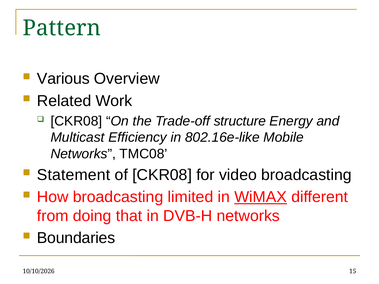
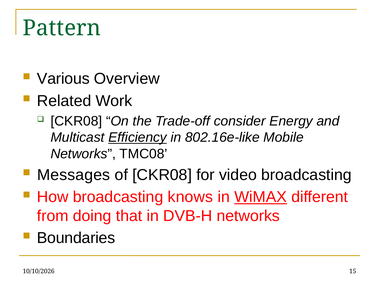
structure: structure -> consider (240, 121)
Efficiency underline: none -> present (138, 138)
Statement: Statement -> Messages (74, 175)
limited: limited -> knows (190, 197)
